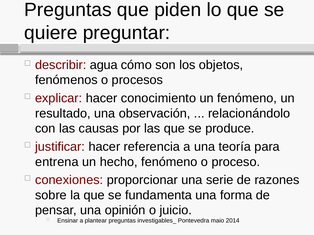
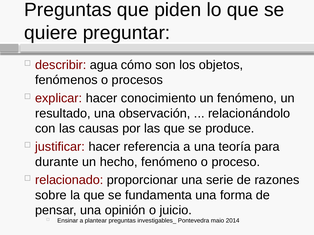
entrena: entrena -> durante (57, 162)
conexiones: conexiones -> relacionado (69, 180)
